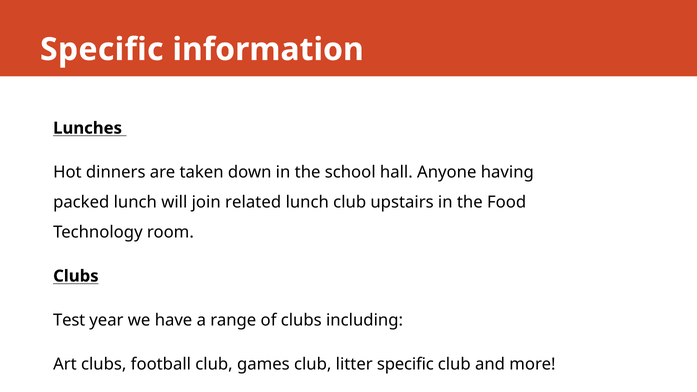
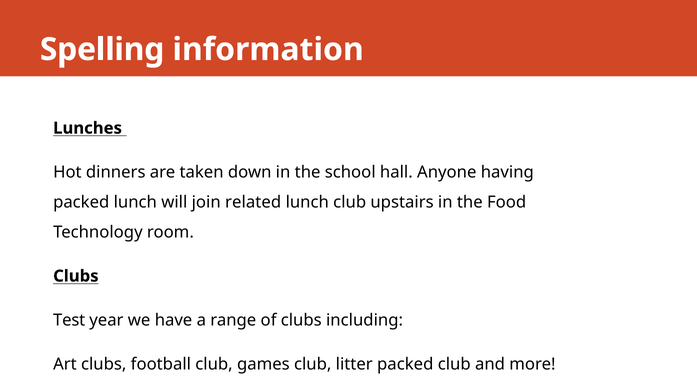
Specific: Specific -> Spelling (102, 50)
litter specific: specific -> packed (405, 364)
